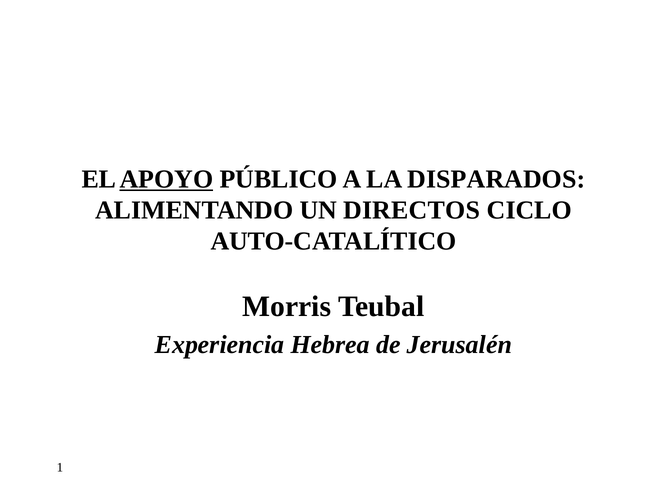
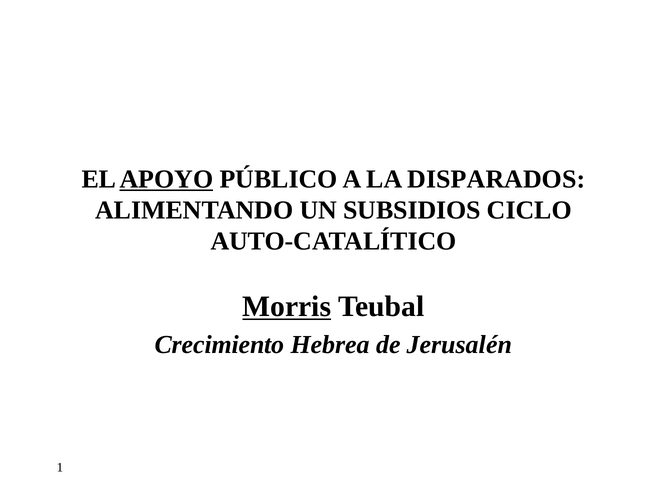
DIRECTOS: DIRECTOS -> SUBSIDIOS (412, 210)
Morris underline: none -> present (287, 307)
Experiencia: Experiencia -> Crecimiento (220, 345)
